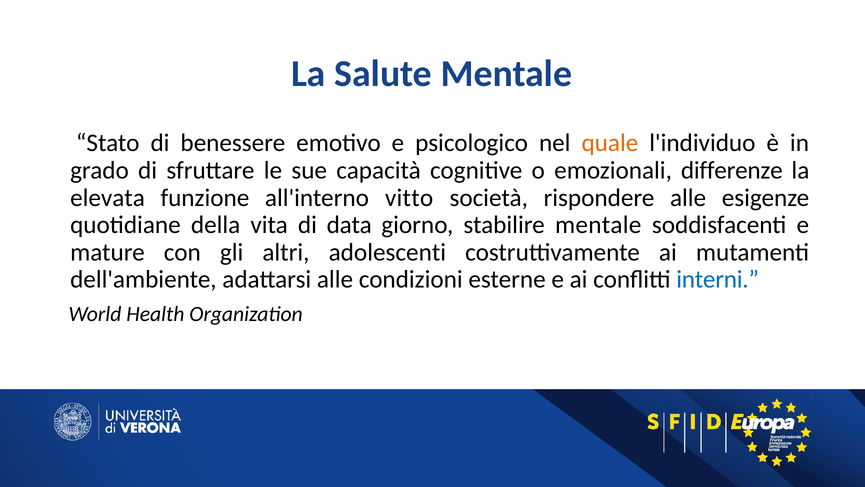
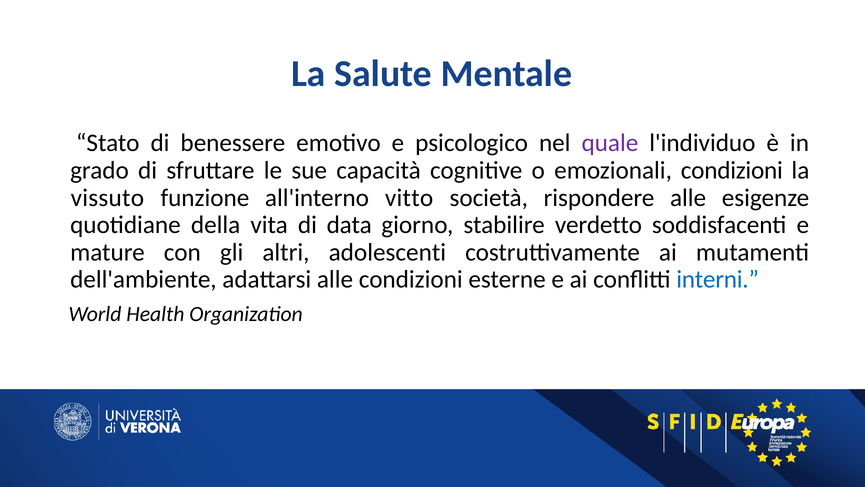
quale colour: orange -> purple (610, 143)
emozionali differenze: differenze -> condizioni (732, 170)
elevata: elevata -> vissuto (107, 198)
stabilire mentale: mentale -> verdetto (598, 225)
